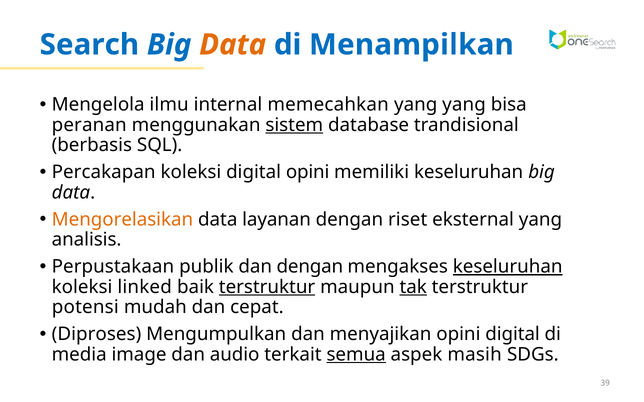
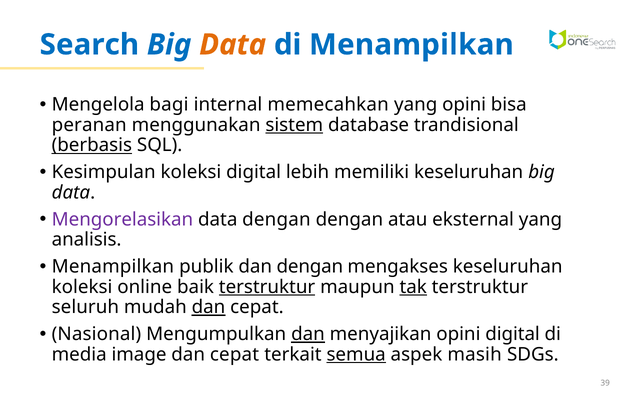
ilmu: ilmu -> bagi (169, 105)
yang yang: yang -> opini (464, 105)
berbasis underline: none -> present (92, 145)
Percakapan: Percakapan -> Kesimpulan (104, 172)
digital opini: opini -> lebih (308, 172)
Mengorelasikan colour: orange -> purple (122, 220)
data layanan: layanan -> dengan (276, 220)
riset: riset -> atau (408, 220)
Perpustakaan: Perpustakaan -> Menampilkan (113, 267)
keseluruhan underline: present -> none (508, 267)
linked: linked -> online (145, 287)
potensi: potensi -> seluruh (85, 308)
dan underline: none -> present (209, 308)
Diproses: Diproses -> Nasional (96, 335)
dan underline: none -> present (308, 335)
audio: audio -> cepat (235, 355)
